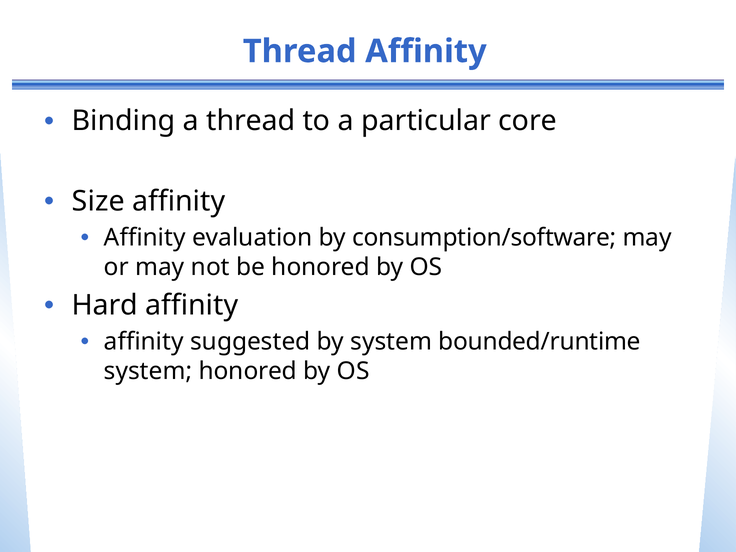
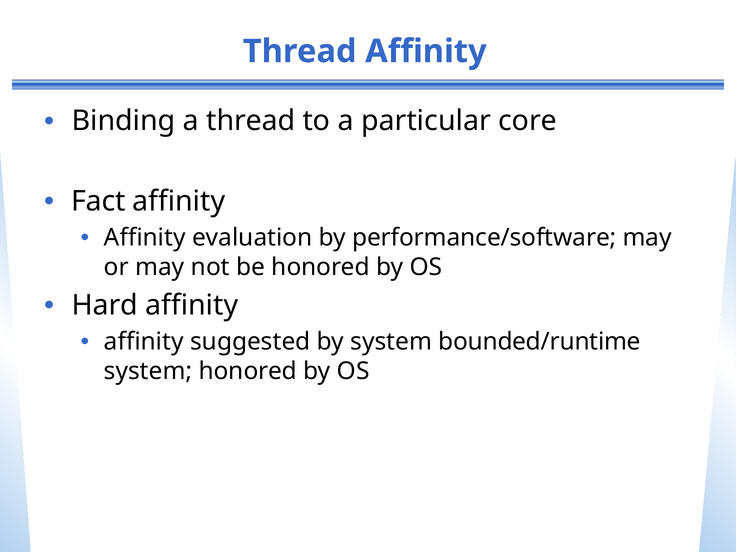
Size: Size -> Fact (98, 201)
consumption/software: consumption/software -> performance/software (484, 238)
